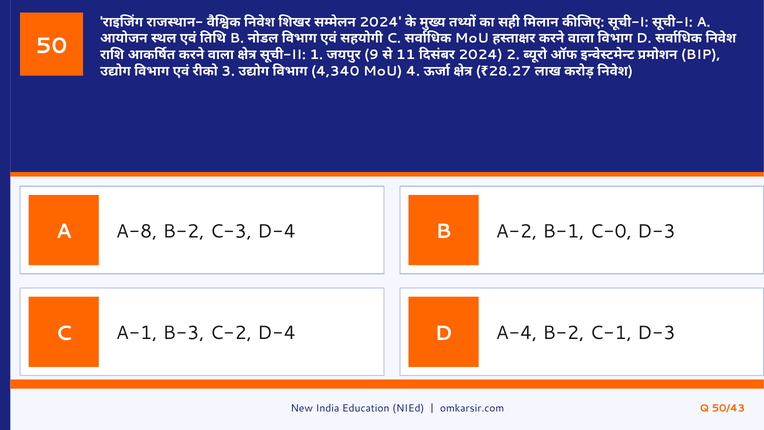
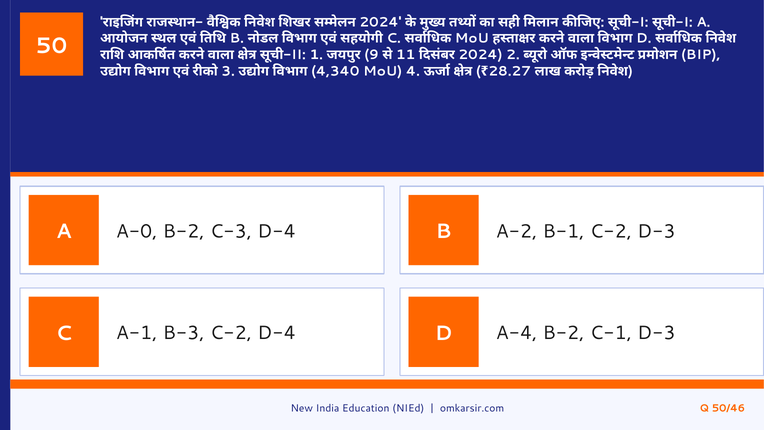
A-8: A-8 -> A-0 (137, 231)
B-1 C-0: C-0 -> C-2 (611, 231)
50/43: 50/43 -> 50/46 (728, 408)
